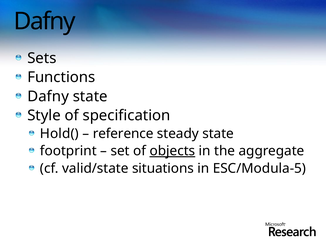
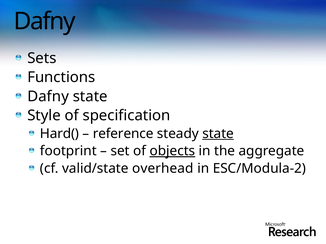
Hold(: Hold( -> Hard( (59, 134)
state underline: none -> present (218, 134)
situations: situations -> overhead (163, 169)
ESC/Modula-5: ESC/Modula-5 -> ESC/Modula-2 (259, 169)
